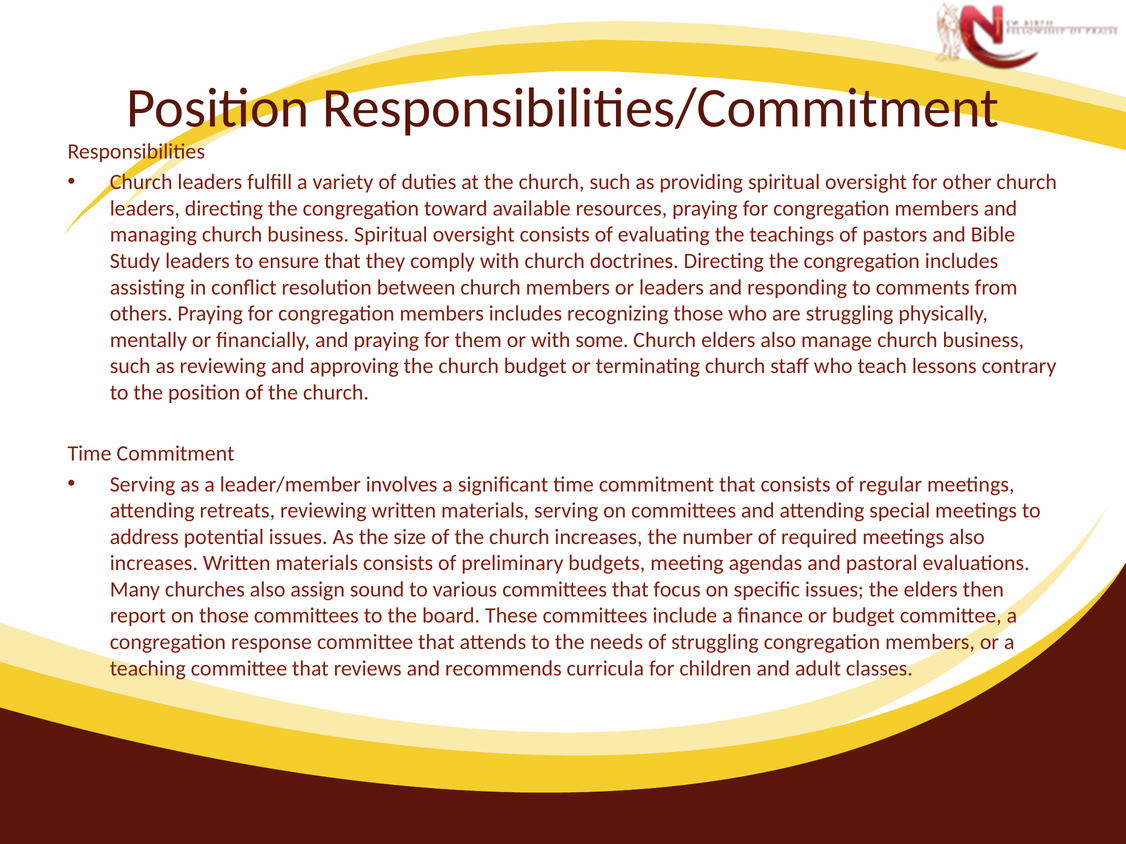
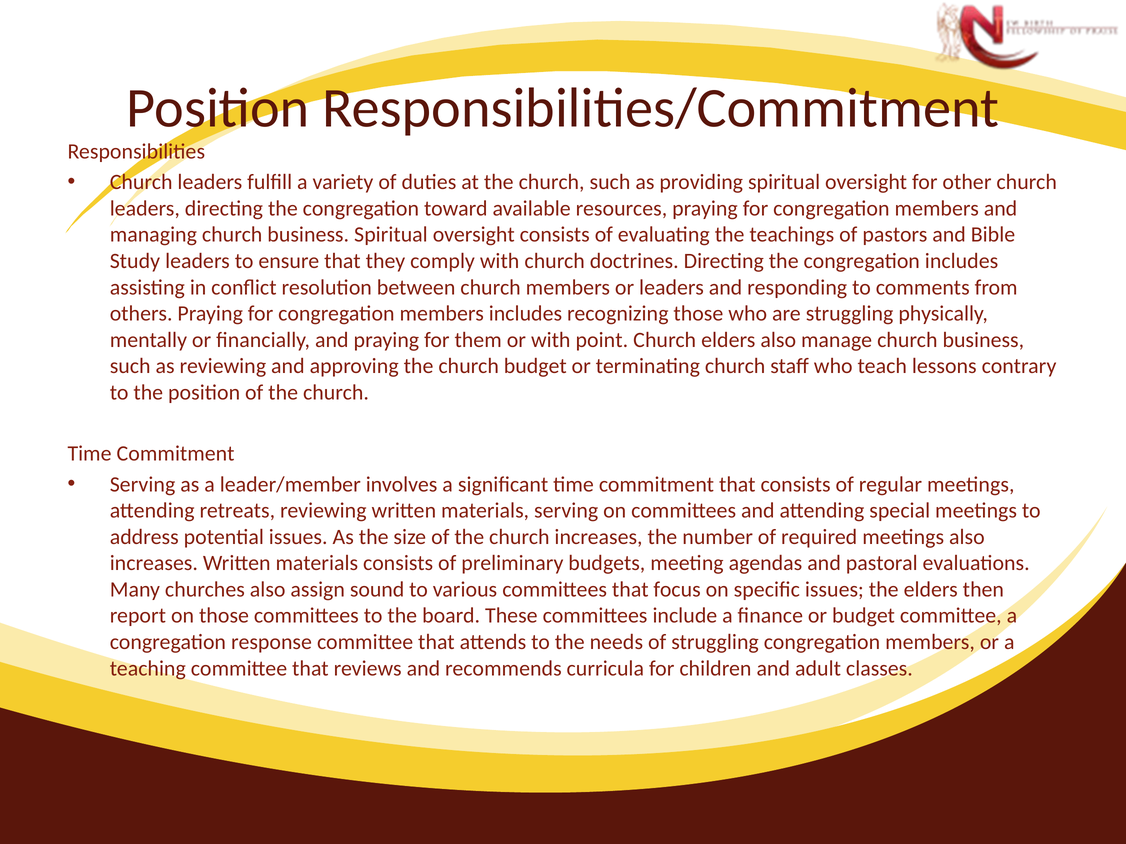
some: some -> point (602, 340)
